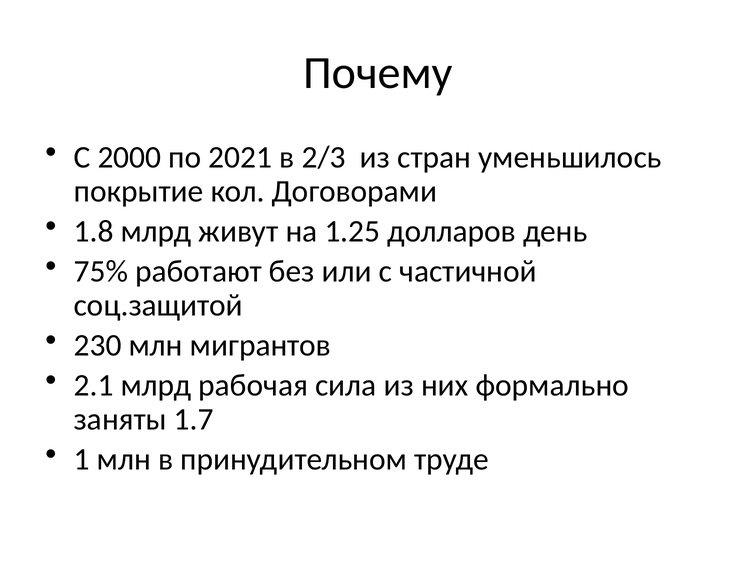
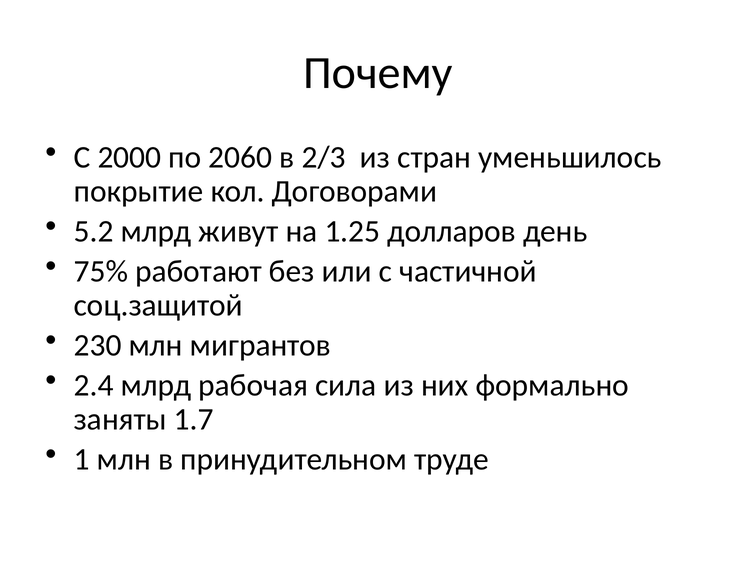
2021: 2021 -> 2060 (240, 157)
1.8: 1.8 -> 5.2 (94, 231)
2.1: 2.1 -> 2.4 (94, 385)
